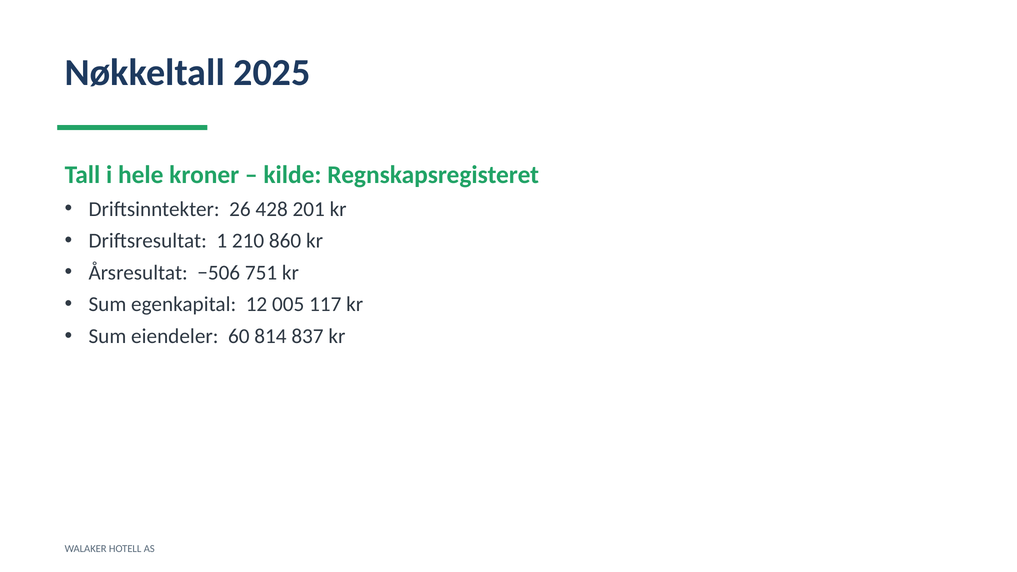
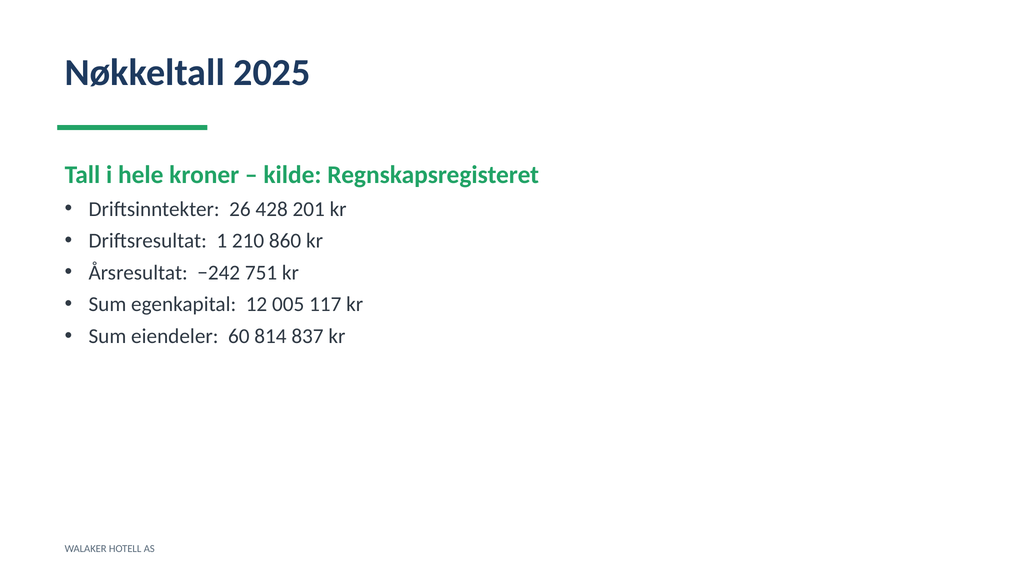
−506: −506 -> −242 (219, 273)
